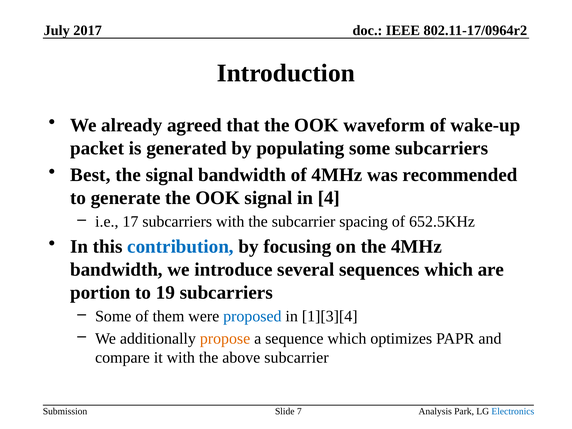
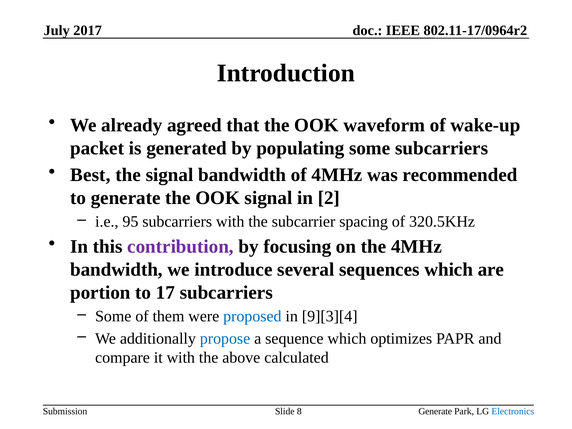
4: 4 -> 2 (329, 198)
17: 17 -> 95 (130, 222)
652.5KHz: 652.5KHz -> 320.5KHz (442, 222)
contribution colour: blue -> purple (181, 247)
19: 19 -> 17 (165, 292)
1][3][4: 1][3][4 -> 9][3][4 (330, 316)
propose colour: orange -> blue (225, 339)
above subcarrier: subcarrier -> calculated (297, 358)
7: 7 -> 8 (299, 411)
Analysis: Analysis -> Generate (435, 411)
